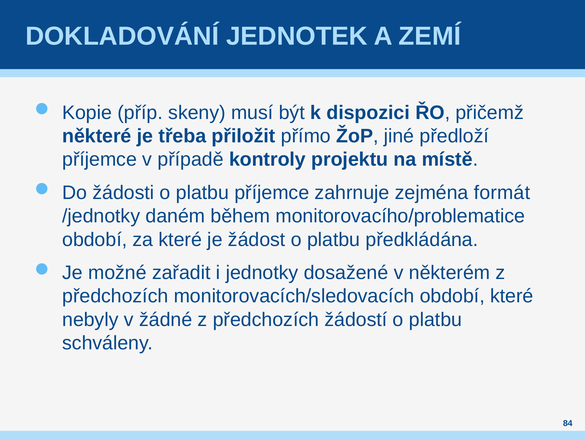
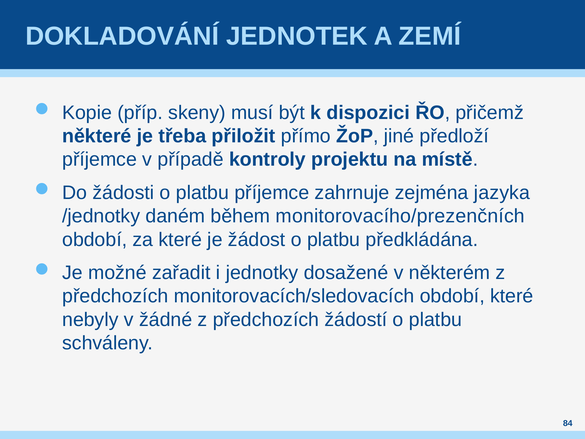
formát: formát -> jazyka (502, 193)
monitorovacího/problematice: monitorovacího/problematice -> monitorovacího/prezenčních (400, 216)
